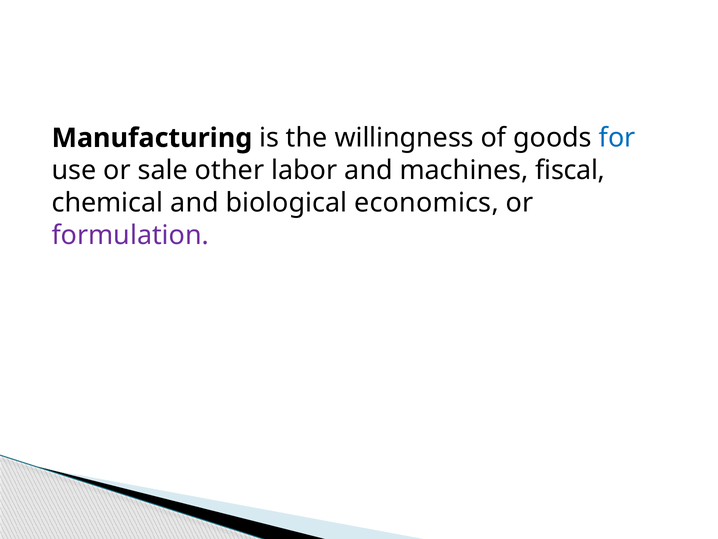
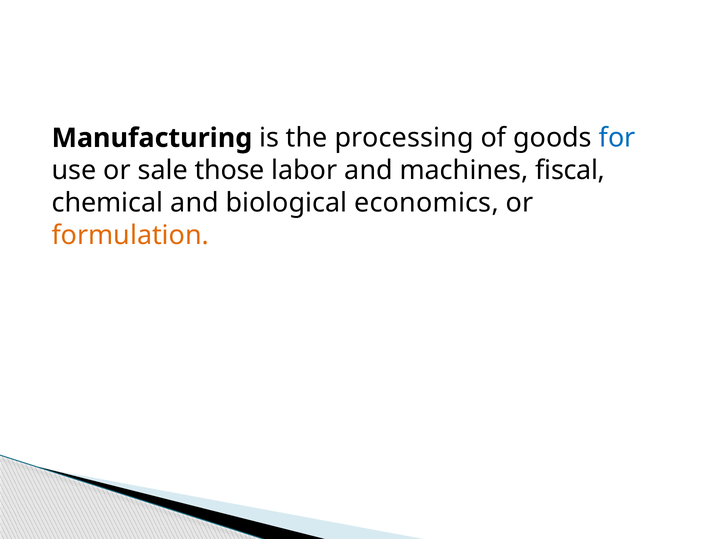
willingness: willingness -> processing (404, 138)
other: other -> those (230, 170)
formulation colour: purple -> orange (130, 235)
